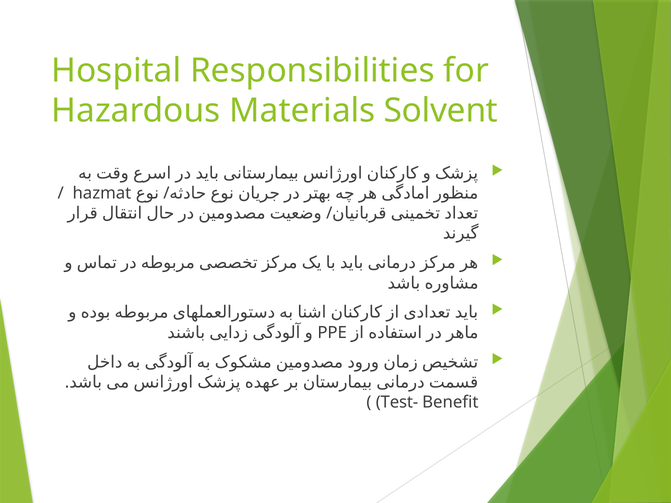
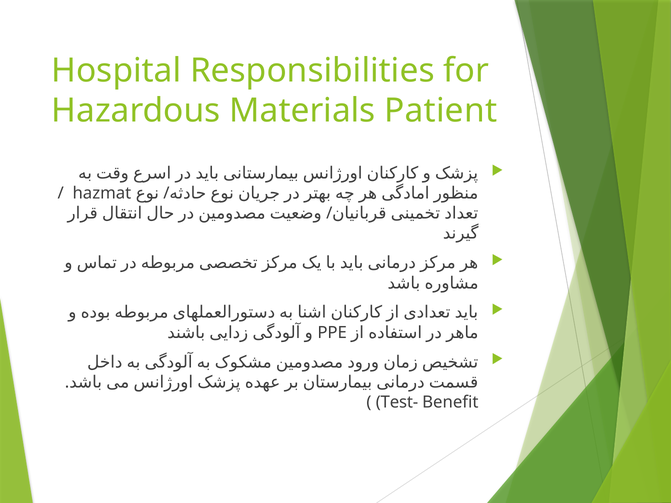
Solvent: Solvent -> Patient (441, 111)
